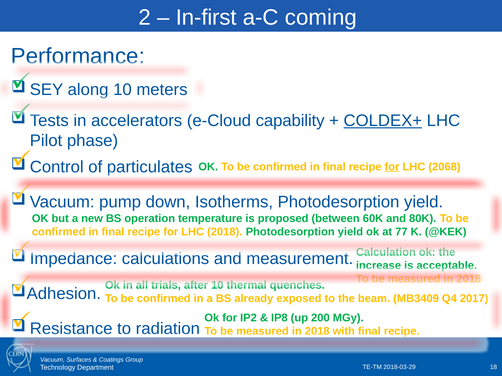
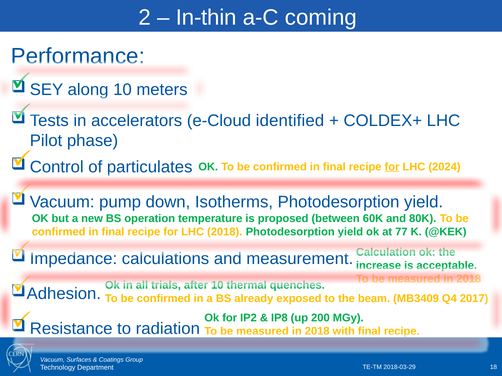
In-first: In-first -> In-thin (206, 17)
capability: capability -> identified (290, 121)
COLDEX+ underline: present -> none (383, 121)
2068: 2068 -> 2024 (445, 167)
